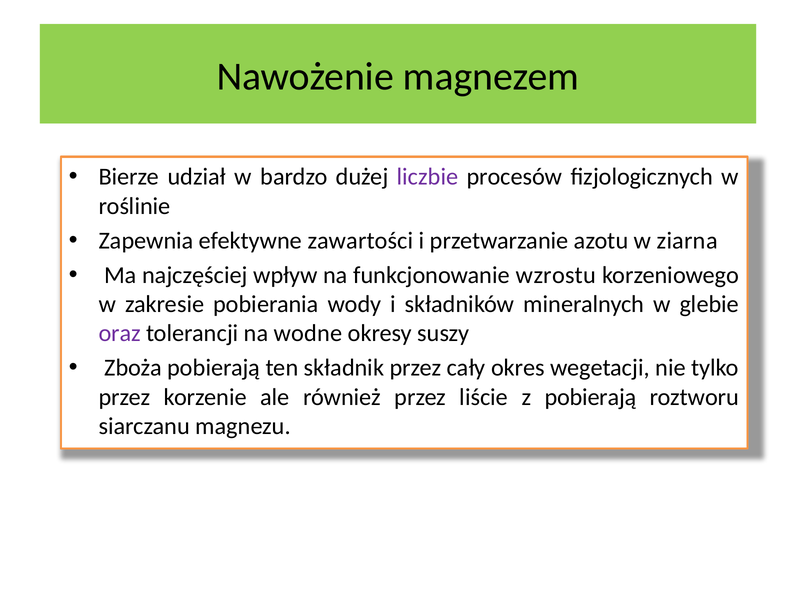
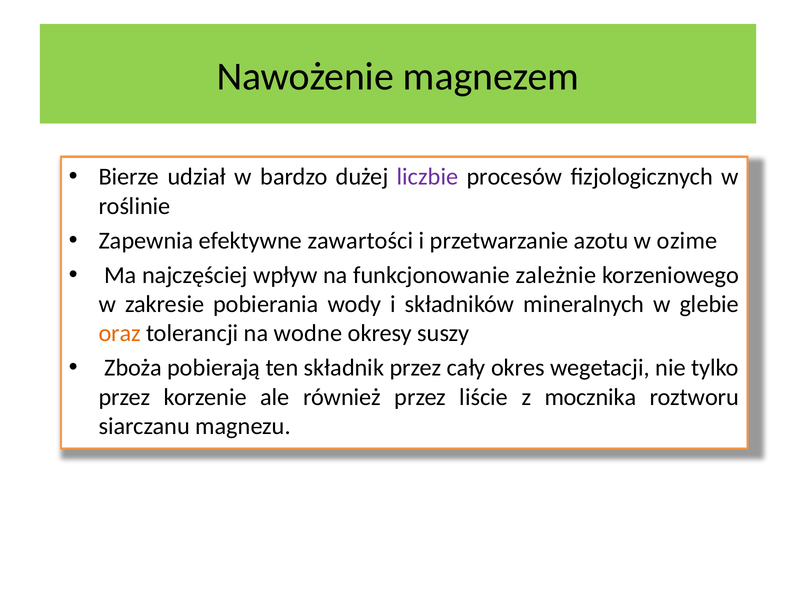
ziarna: ziarna -> ozime (687, 241)
wzrostu: wzrostu -> zależnie (556, 275)
oraz colour: purple -> orange (120, 333)
z pobierają: pobierają -> mocznika (590, 397)
